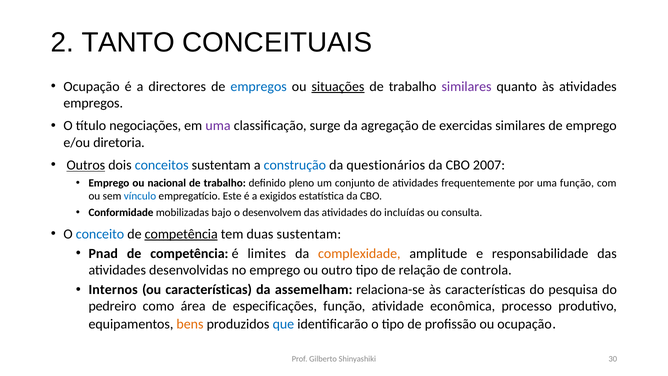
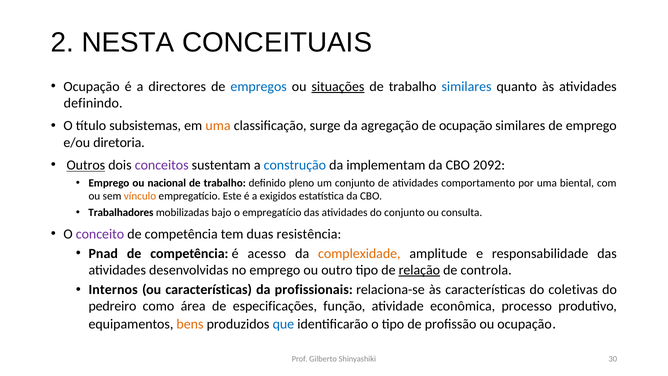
TANTO: TANTO -> NESTA (128, 42)
similares colour: purple -> blue (467, 86)
empregos: empregos -> definindo (93, 103)
negociações: negociações -> subsistemas (145, 126)
uma colour: purple -> orange (218, 126)
de exercidas: exercidas -> ocupação (466, 126)
conceitos colour: blue -> purple (162, 165)
questionários: questionários -> implementam (386, 165)
2007: 2007 -> 2092 (489, 165)
frequentemente: frequentemente -> comportamento (478, 183)
uma função: função -> biental (577, 183)
vínculo colour: blue -> orange (140, 196)
Conformidade: Conformidade -> Trabalhadores (121, 212)
o desenvolvem: desenvolvem -> empregatício (272, 212)
do incluídas: incluídas -> conjunto (404, 212)
conceito colour: blue -> purple (100, 234)
competência underline: present -> none (181, 234)
duas sustentam: sustentam -> resistência (309, 234)
limites: limites -> acesso (267, 253)
relação underline: none -> present (419, 270)
assemelham: assemelham -> profissionais (314, 290)
pesquisa: pesquisa -> coletivas (573, 290)
